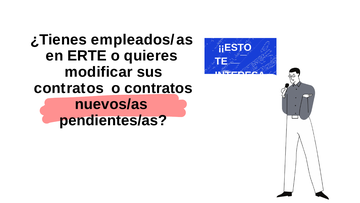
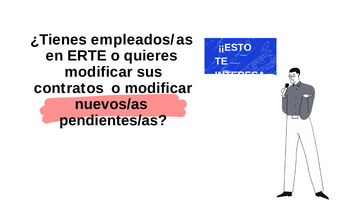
o contratos: contratos -> modificar (159, 88)
